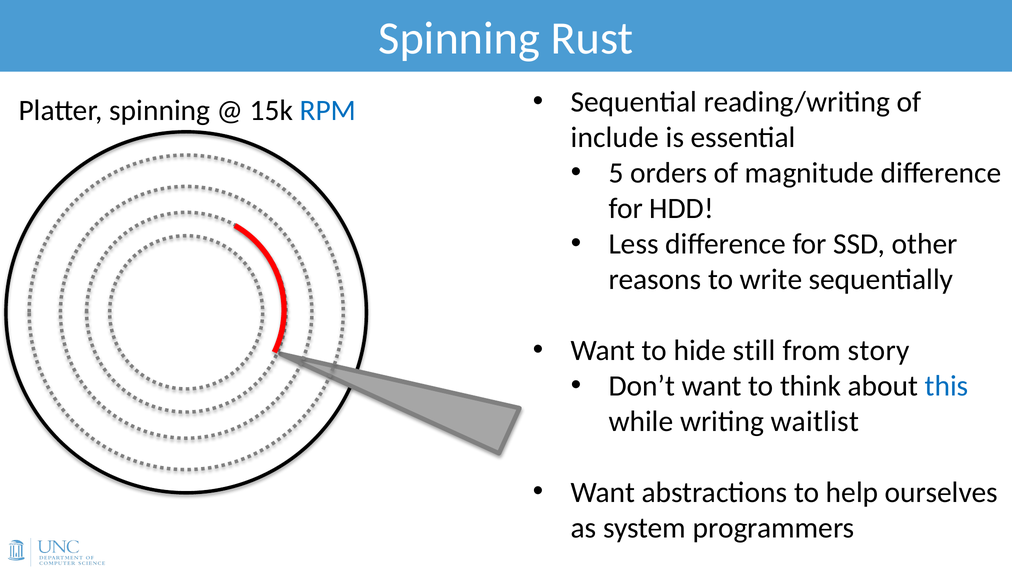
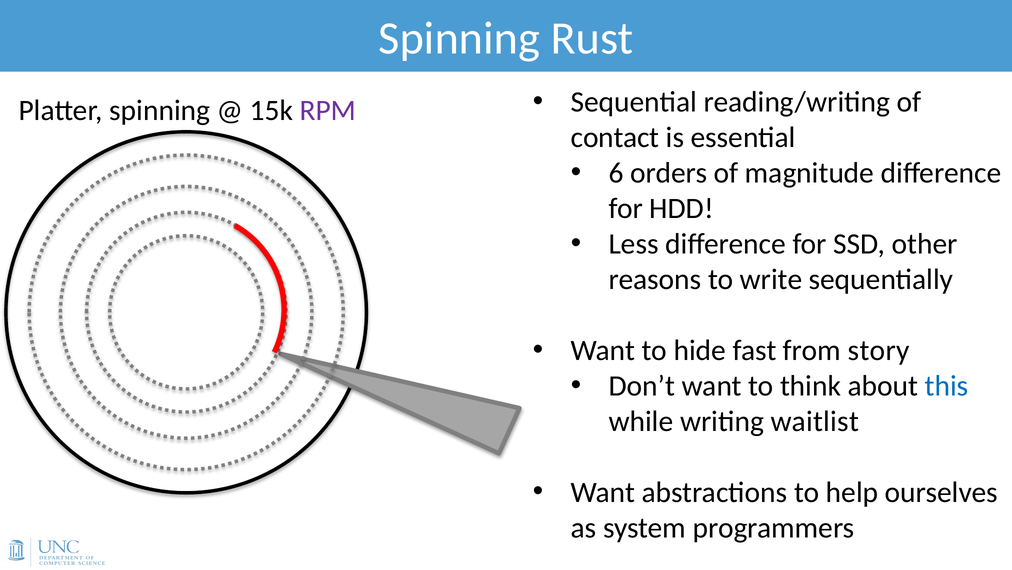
RPM colour: blue -> purple (328, 110)
include: include -> contact (615, 137)
5: 5 -> 6 (616, 173)
still: still -> fast (755, 350)
